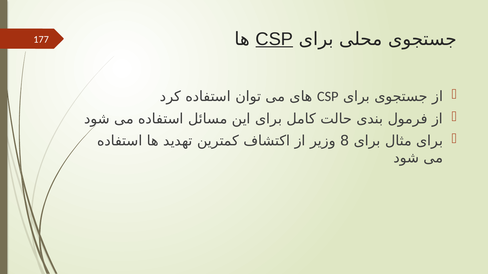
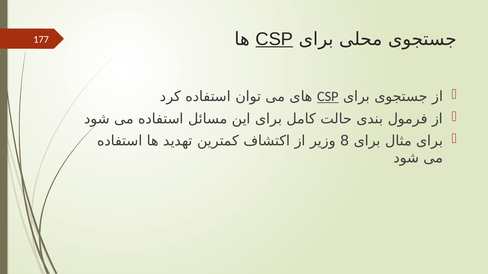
CSP underline: none -> present (328, 97)
